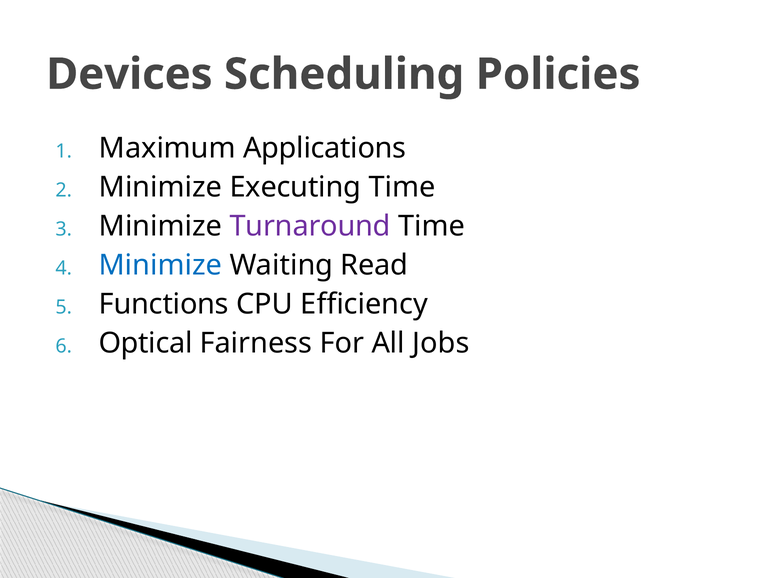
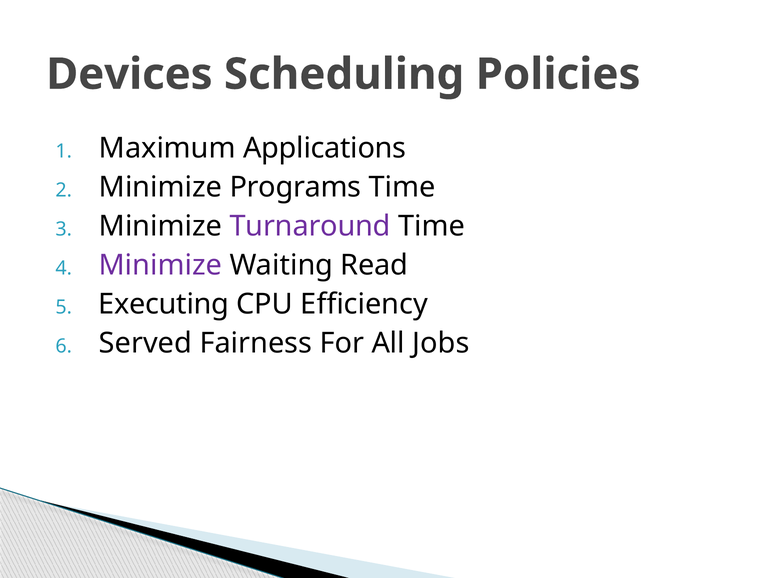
Executing: Executing -> Programs (295, 187)
Minimize colour: blue -> purple (160, 265)
Functions: Functions -> Executing (164, 304)
Optical: Optical -> Served (145, 343)
